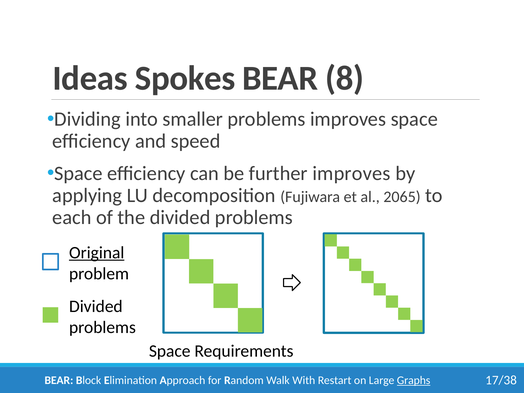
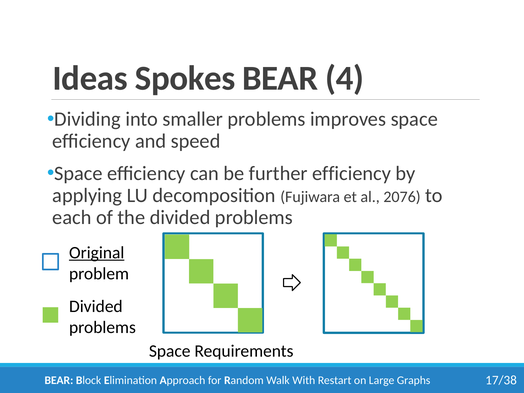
8: 8 -> 4 (345, 78)
further improves: improves -> efficiency (352, 173)
2065: 2065 -> 2076 (402, 197)
Graphs underline: present -> none (414, 380)
